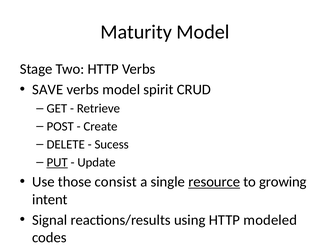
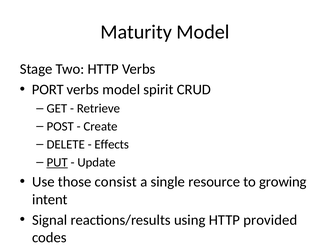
SAVE: SAVE -> PORT (48, 90)
Sucess: Sucess -> Effects (112, 145)
resource underline: present -> none (214, 182)
modeled: modeled -> provided (270, 220)
